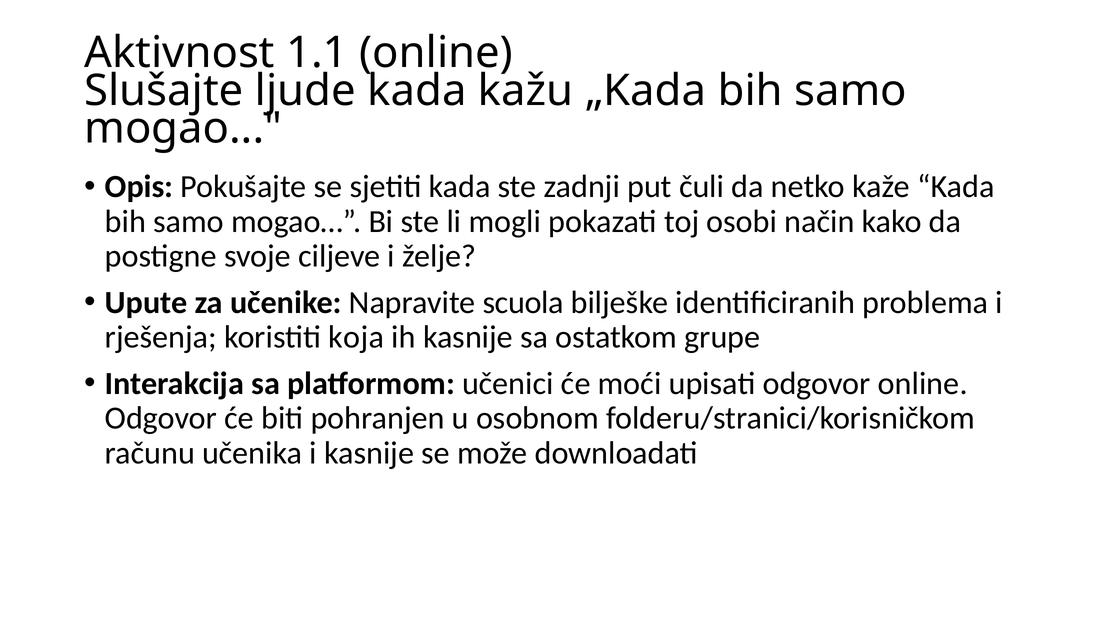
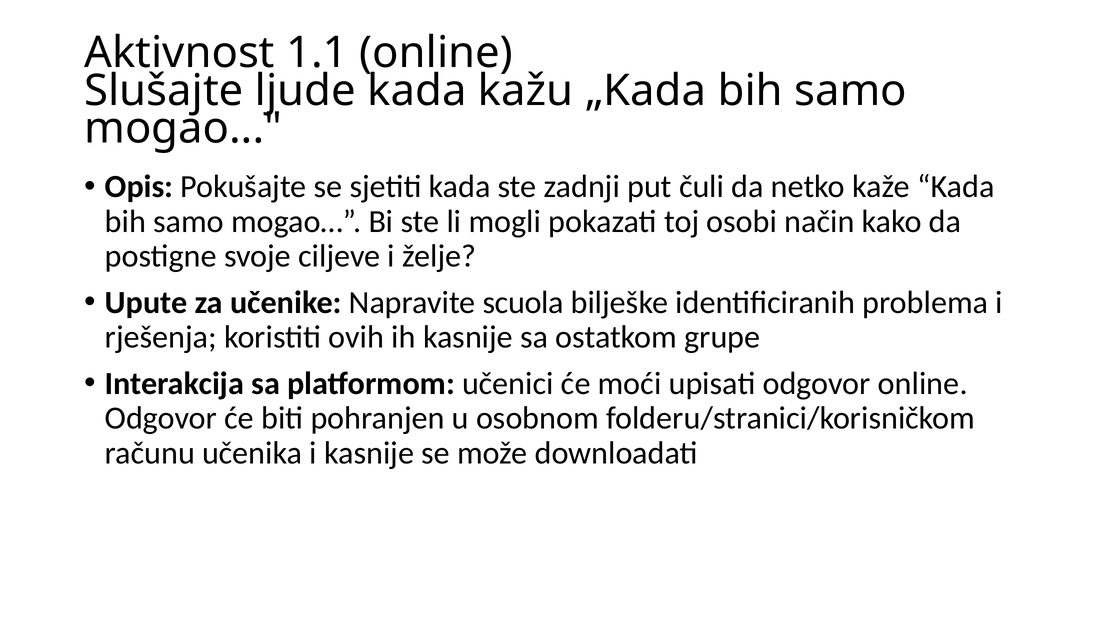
koja: koja -> ovih (356, 337)
